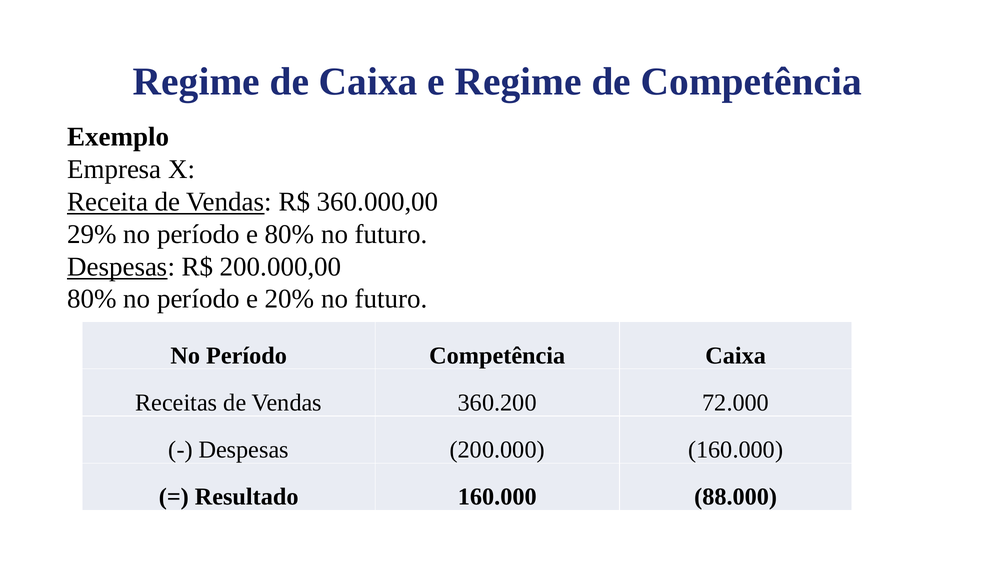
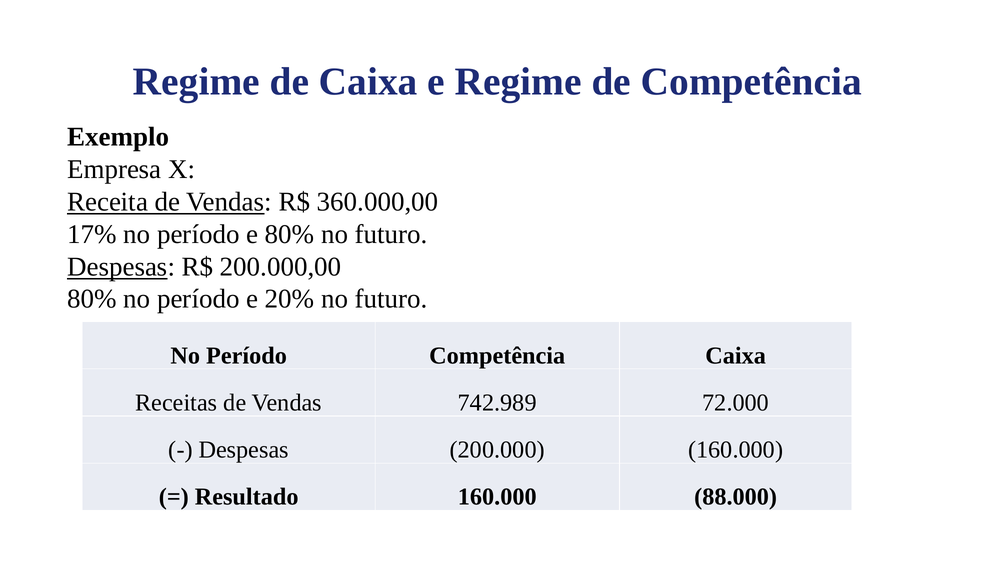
29%: 29% -> 17% (92, 234)
360.200: 360.200 -> 742.989 (497, 403)
